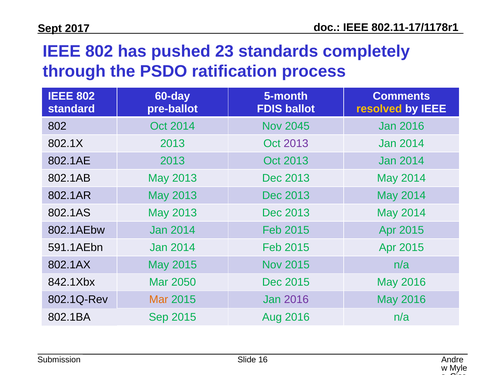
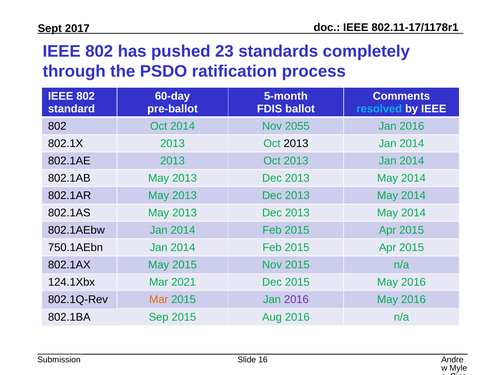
resolved colour: yellow -> light blue (379, 109)
2045: 2045 -> 2055 (297, 126)
2013 colour: purple -> black (296, 144)
591.1AEbn: 591.1AEbn -> 750.1AEbn (75, 248)
842.1Xbx: 842.1Xbx -> 124.1Xbx (71, 283)
2050: 2050 -> 2021 (184, 283)
